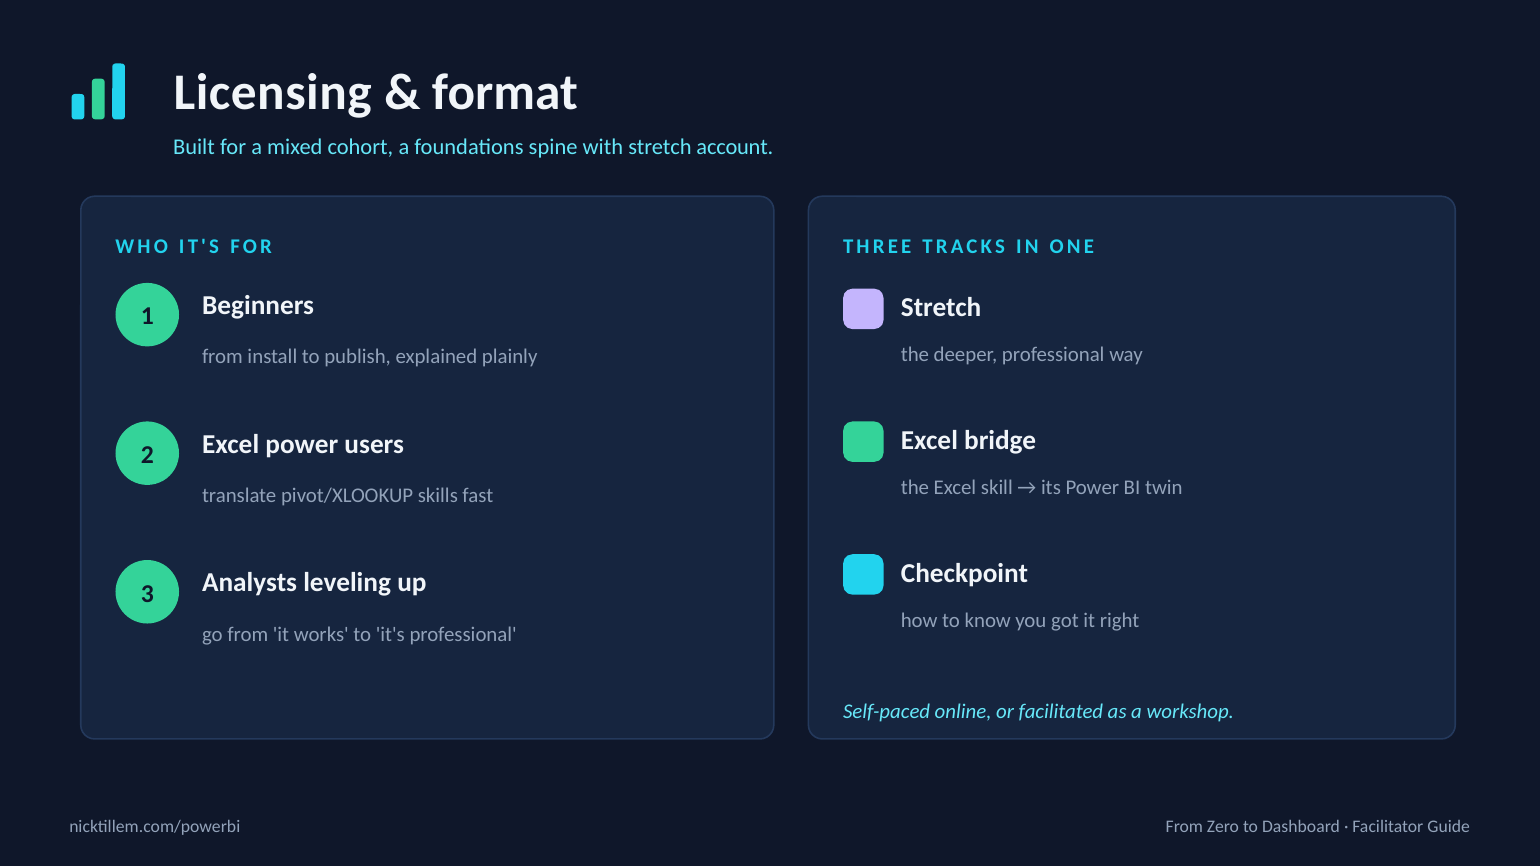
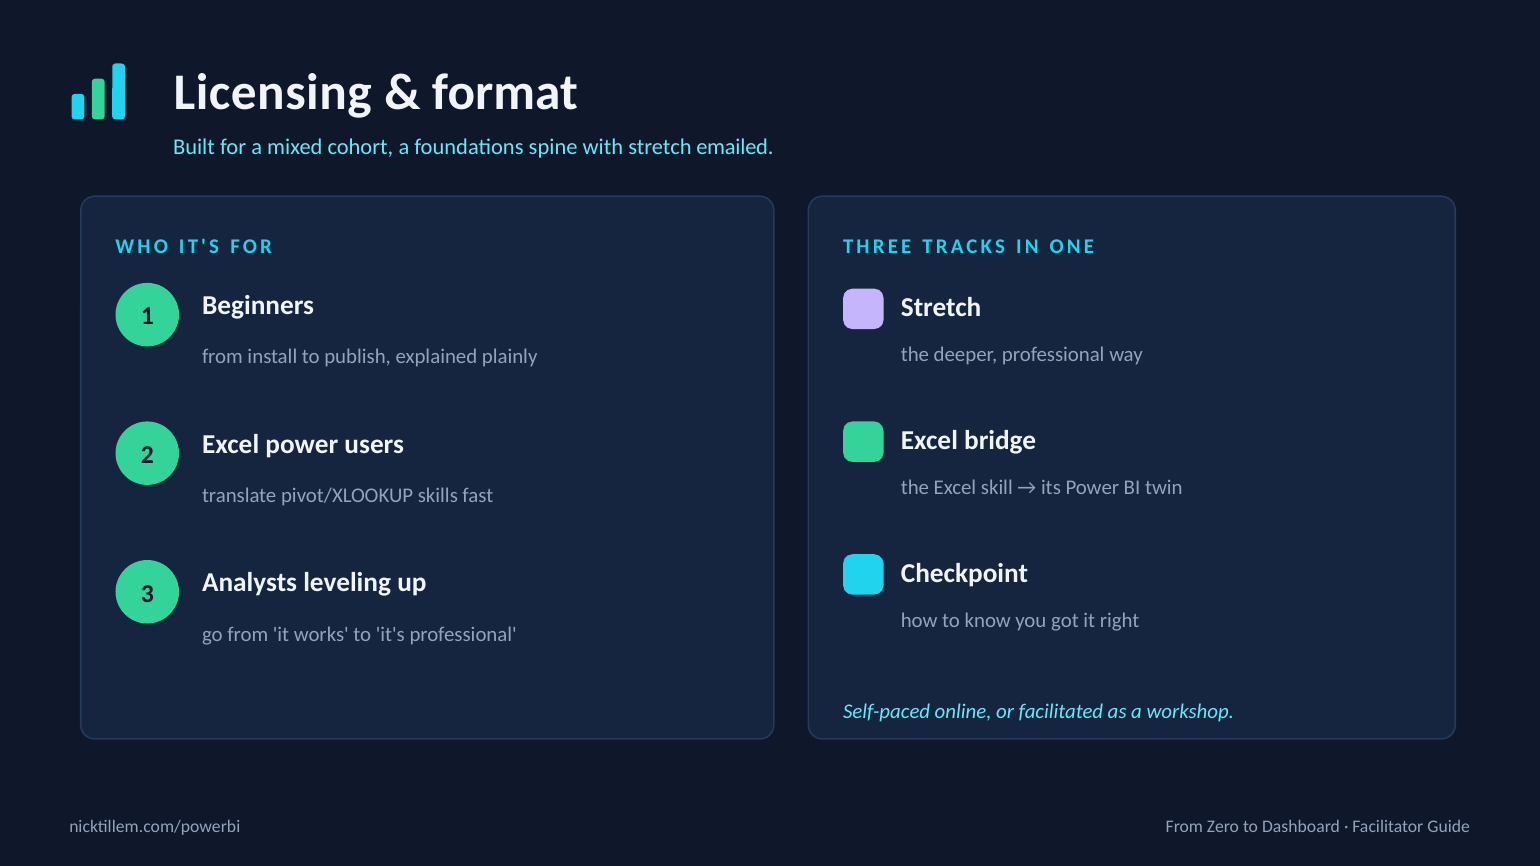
account: account -> emailed (735, 147)
